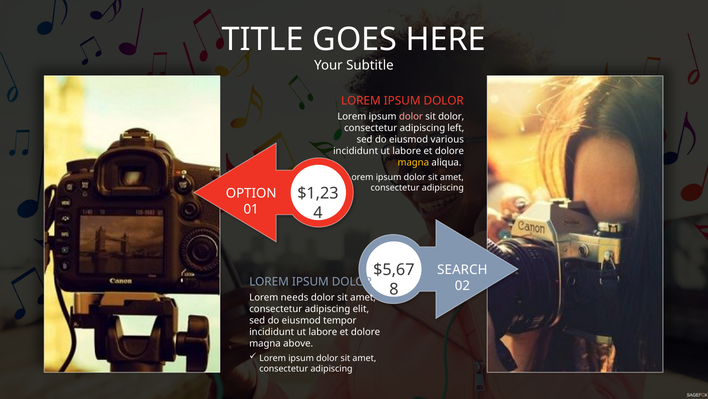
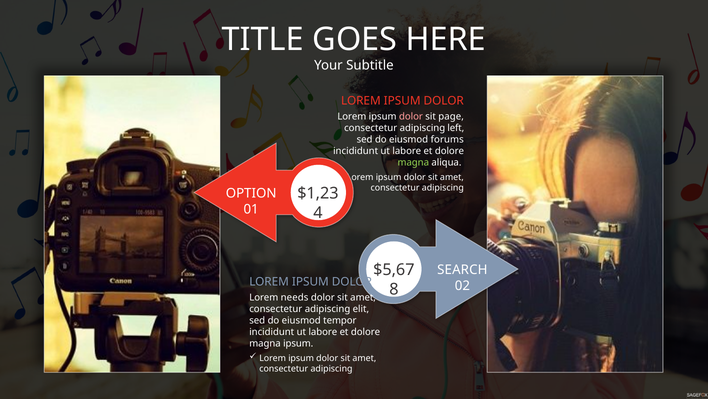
sit dolor: dolor -> page (451, 116)
various: various -> forums (447, 139)
magna colour: yellow -> light green (413, 162)
magna above: above -> ipsum (298, 343)
